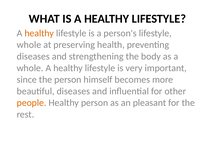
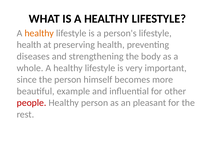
whole: whole -> health (29, 45)
beautiful diseases: diseases -> example (73, 91)
people colour: orange -> red (32, 103)
